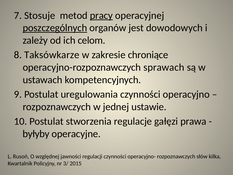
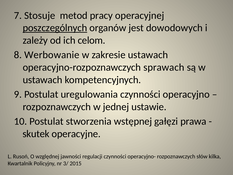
pracy underline: present -> none (101, 15)
Taksówkarze: Taksówkarze -> Werbowanie (52, 55)
zakresie chroniące: chroniące -> ustawach (148, 55)
regulacje: regulacje -> wstępnej (133, 121)
byłyby: byłyby -> skutek (36, 134)
